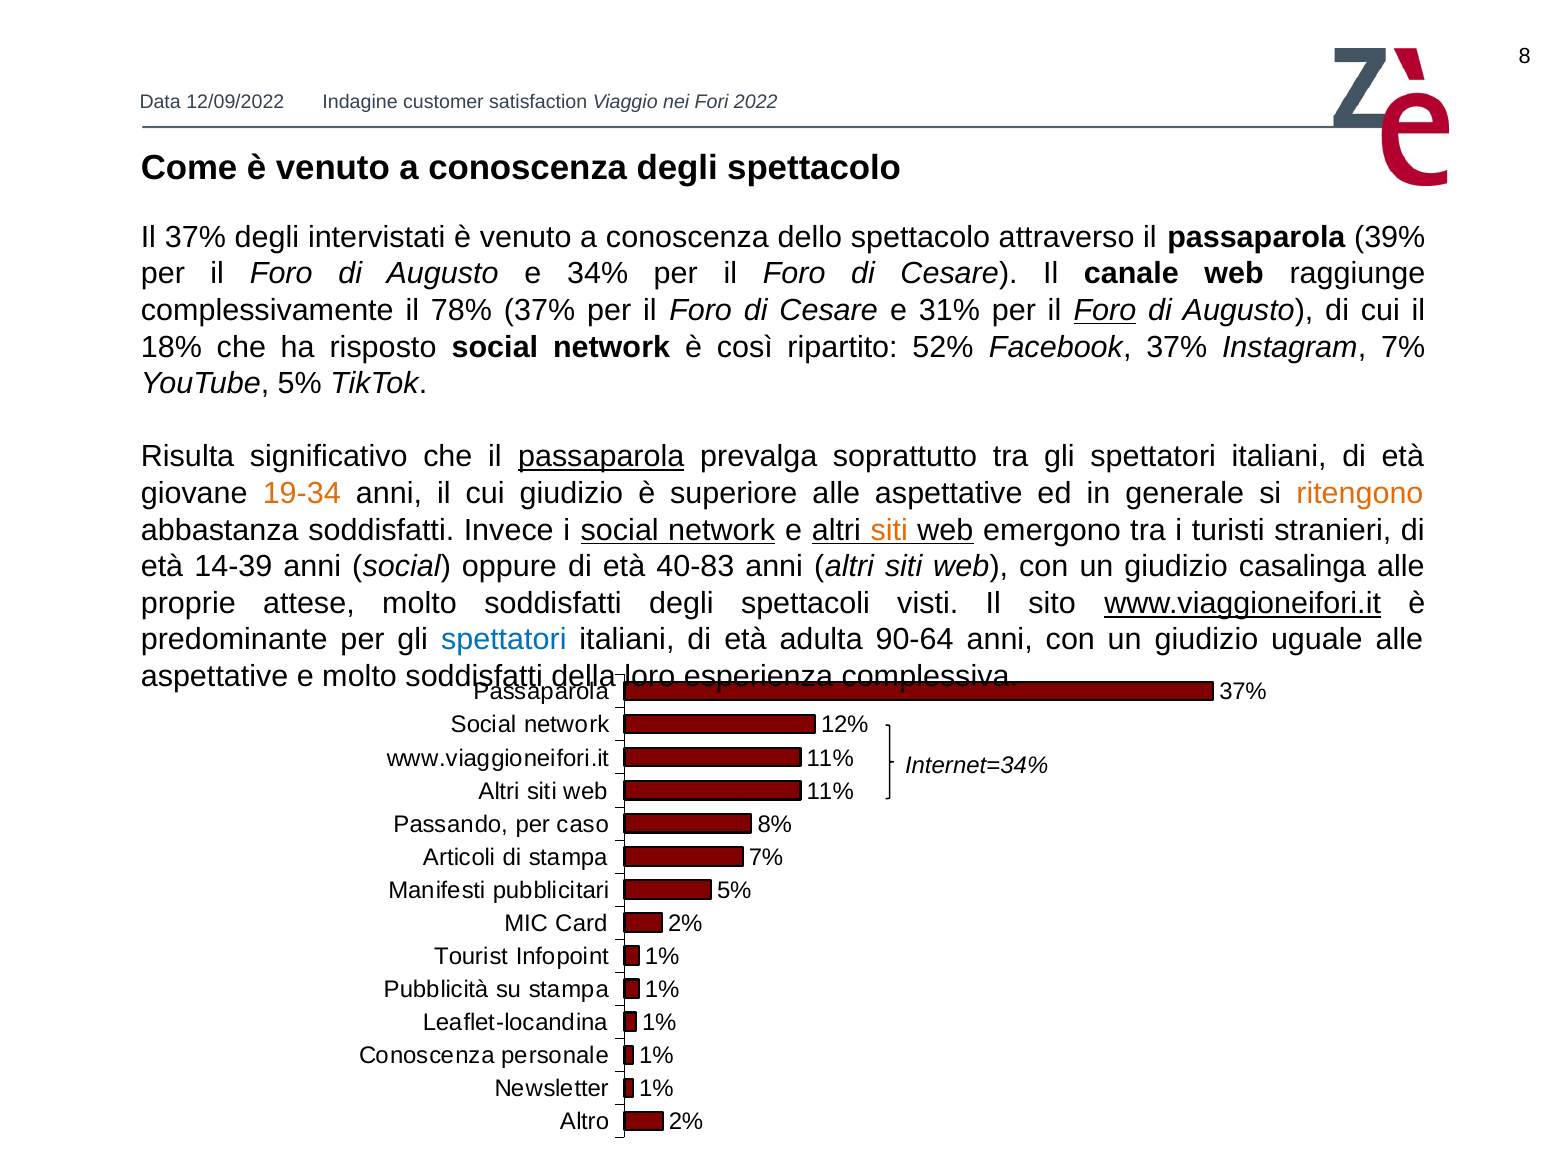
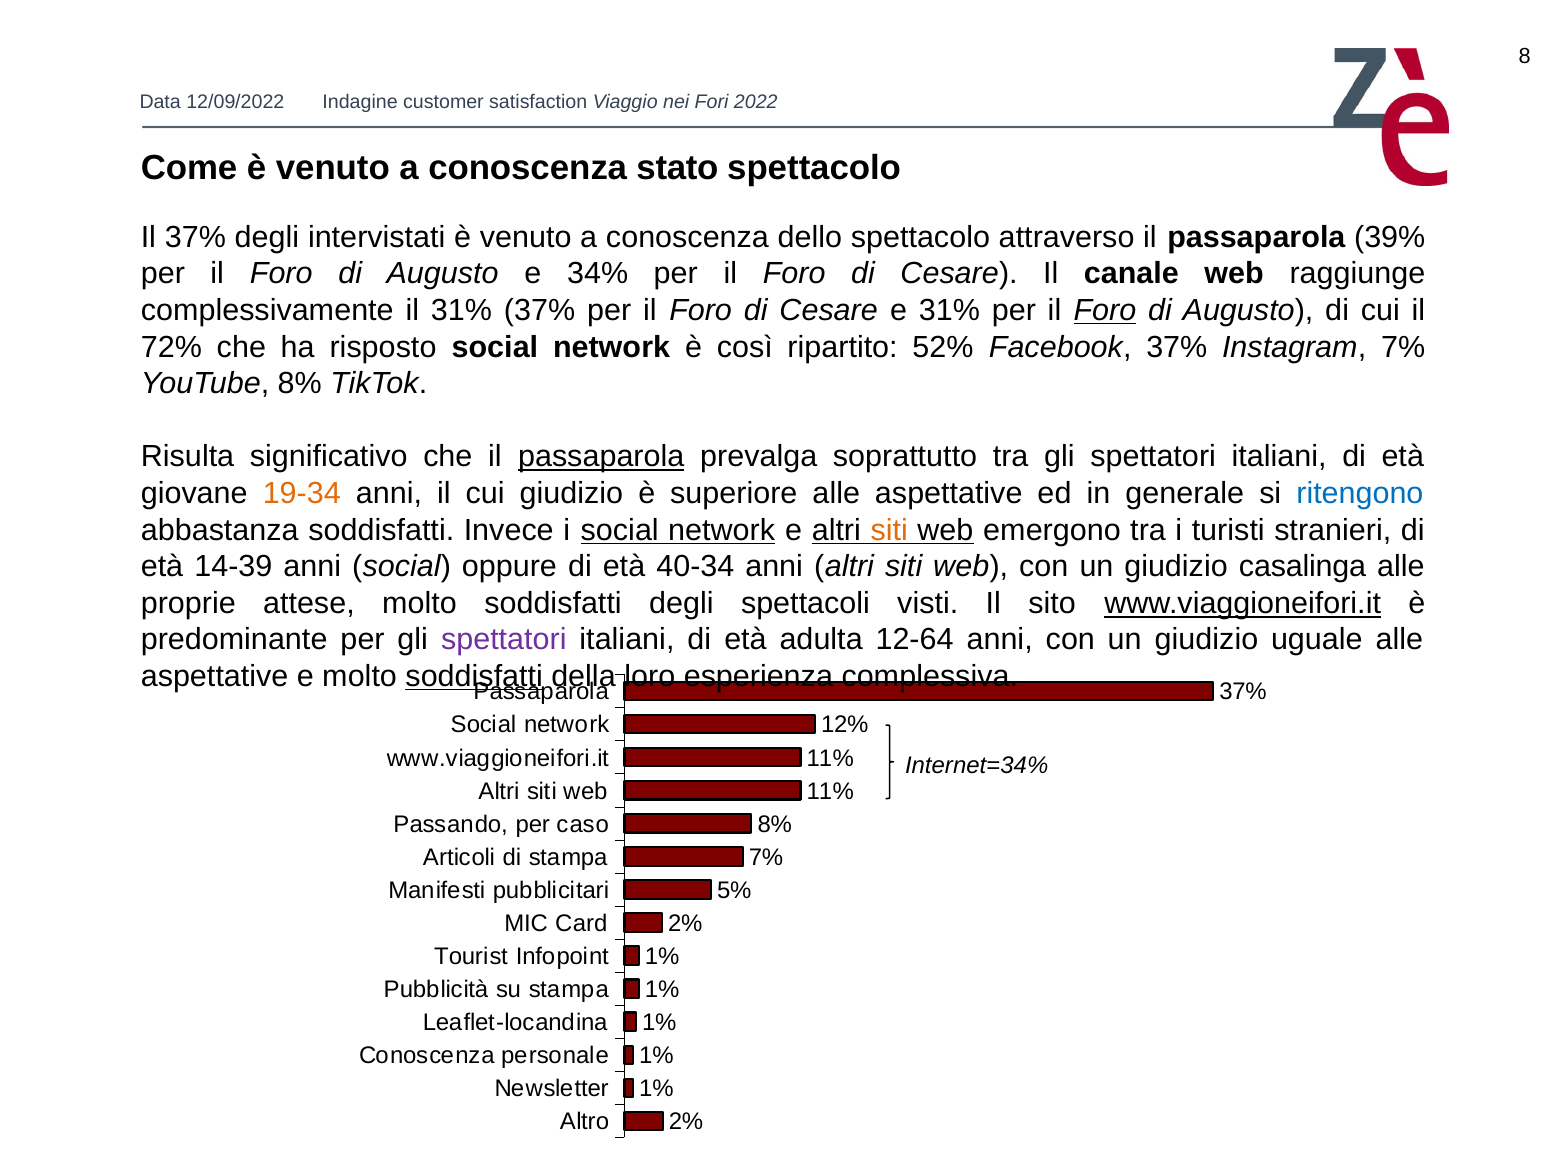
conoscenza degli: degli -> stato (677, 168)
il 78%: 78% -> 31% (461, 310)
18%: 18% -> 72% (171, 347)
YouTube 5%: 5% -> 8% (300, 384)
ritengono colour: orange -> blue (1360, 493)
40-83: 40-83 -> 40-34 (695, 567)
spettatori colour: blue -> purple (504, 640)
90-64: 90-64 -> 12-64 (915, 640)
soddisfatti underline: none -> present (474, 676)
